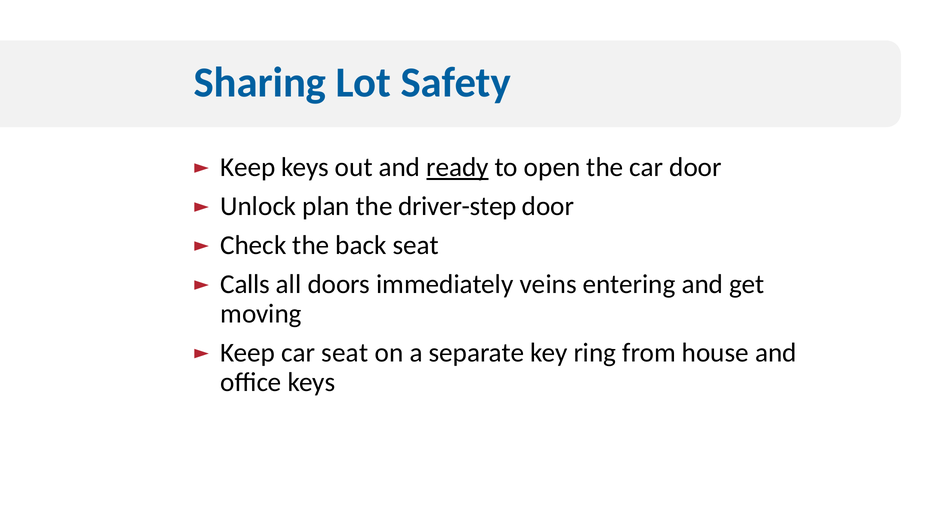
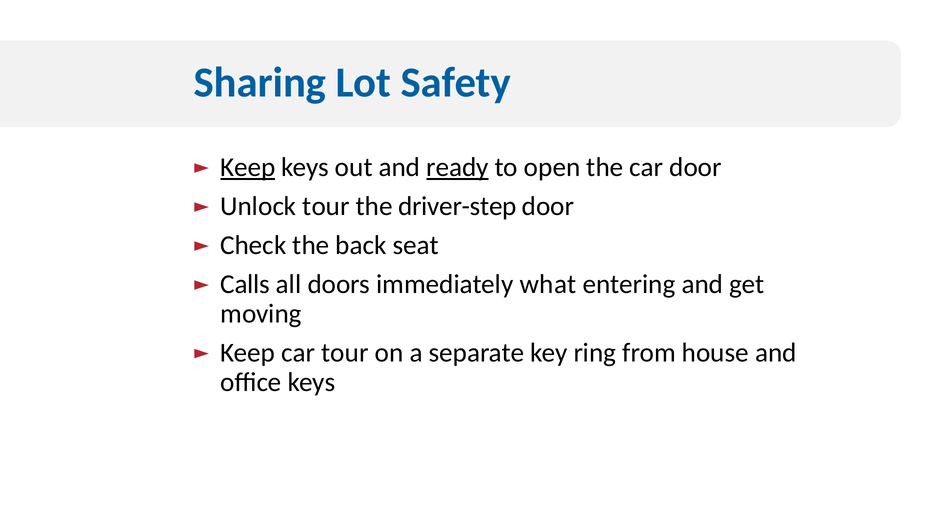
Keep underline: none -> present (248, 167)
Unlock plan: plan -> tour (326, 206)
veins: veins -> what (548, 284)
car seat: seat -> tour (345, 353)
